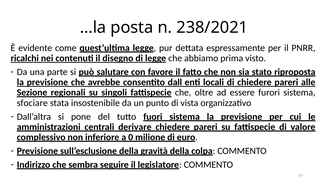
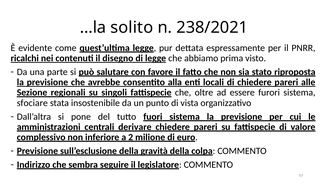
posta: posta -> solito (132, 28)
dall: dall -> alla (175, 83)
0: 0 -> 2 (131, 138)
